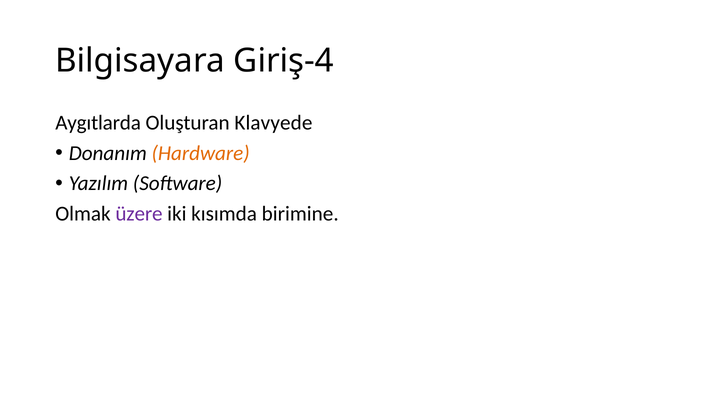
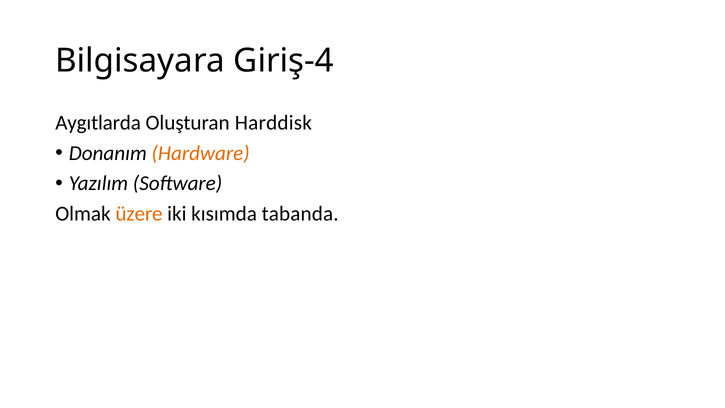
Klavyede: Klavyede -> Harddisk (273, 123)
üzere colour: purple -> orange (139, 214)
birimine: birimine -> tabanda (300, 214)
